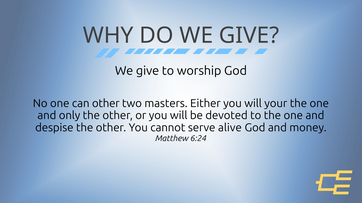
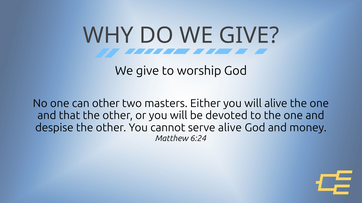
will your: your -> alive (276, 104)
only: only -> that (70, 116)
